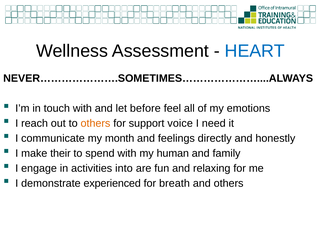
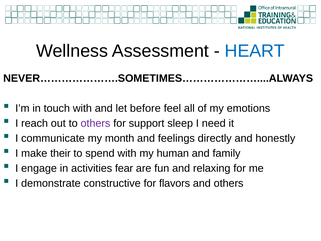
others colour: orange -> purple (95, 123)
voice: voice -> sleep (180, 123)
into: into -> fear (124, 168)
experienced: experienced -> constructive (112, 183)
breath: breath -> flavors (175, 183)
